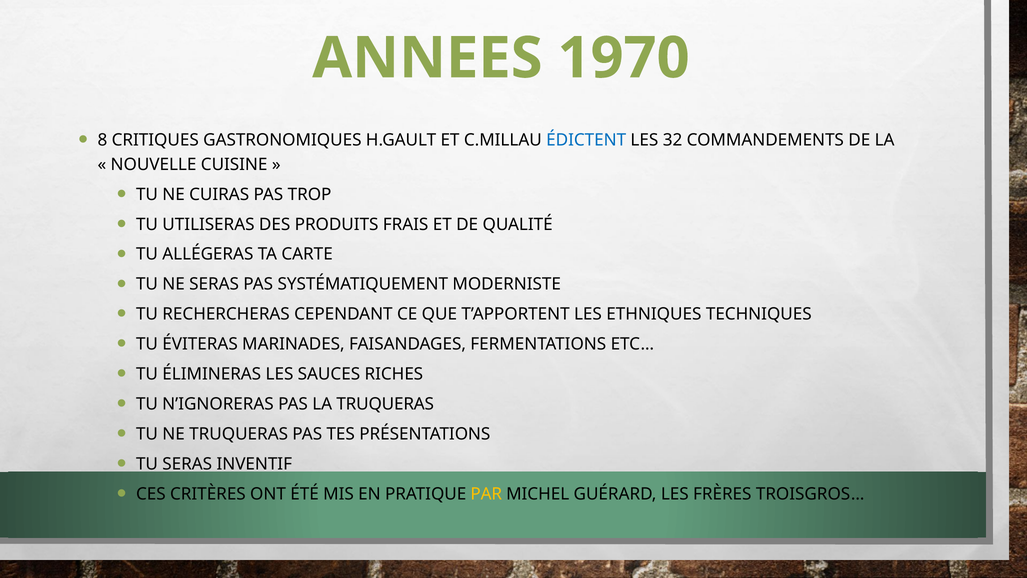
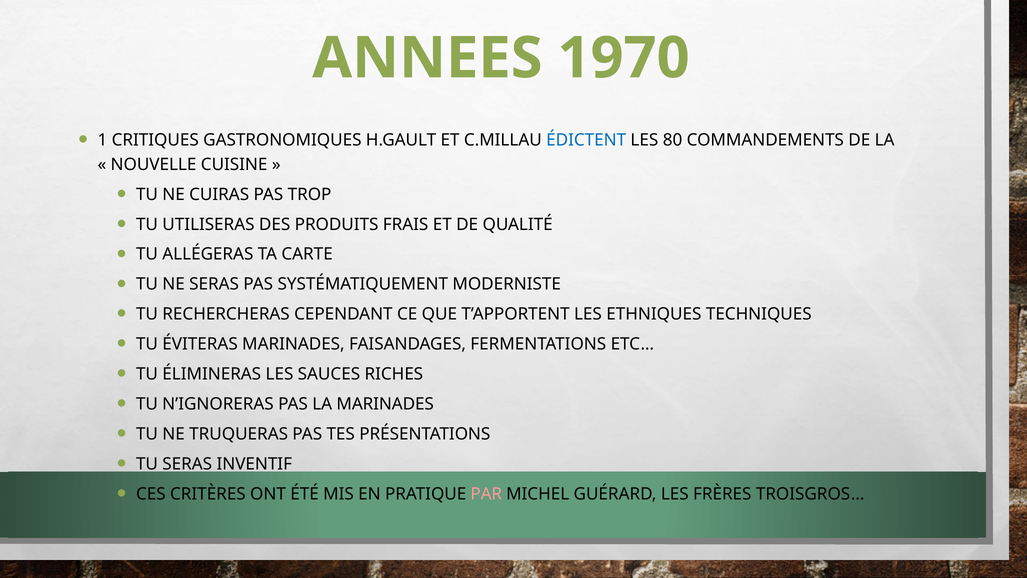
8: 8 -> 1 (102, 140)
32: 32 -> 80 (673, 140)
LA TRUQUERAS: TRUQUERAS -> MARINADES (385, 404)
PAR colour: yellow -> pink (486, 494)
